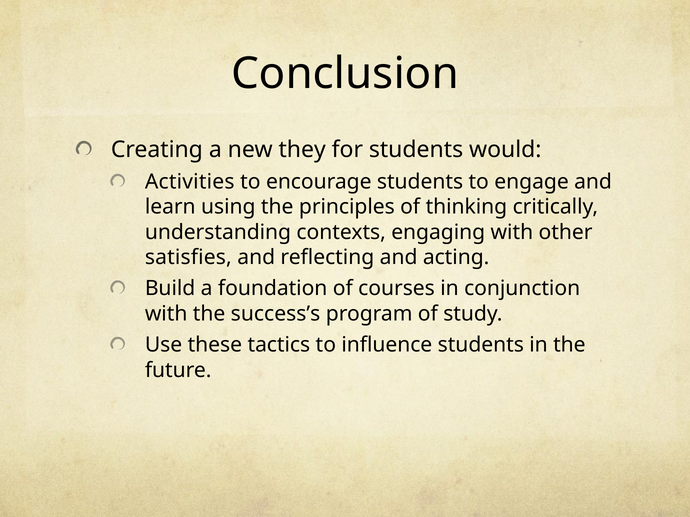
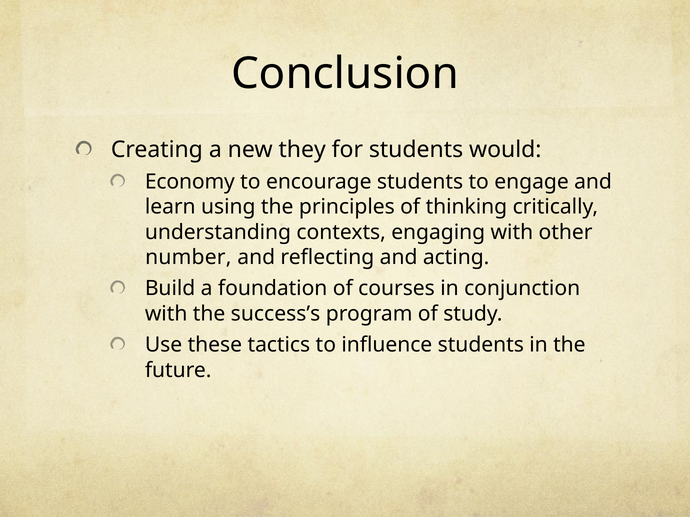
Activities: Activities -> Economy (190, 182)
satisfies: satisfies -> number (188, 258)
